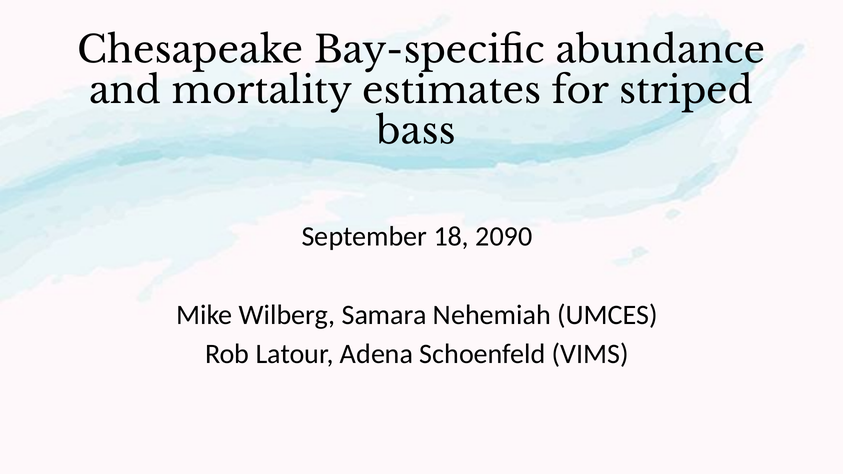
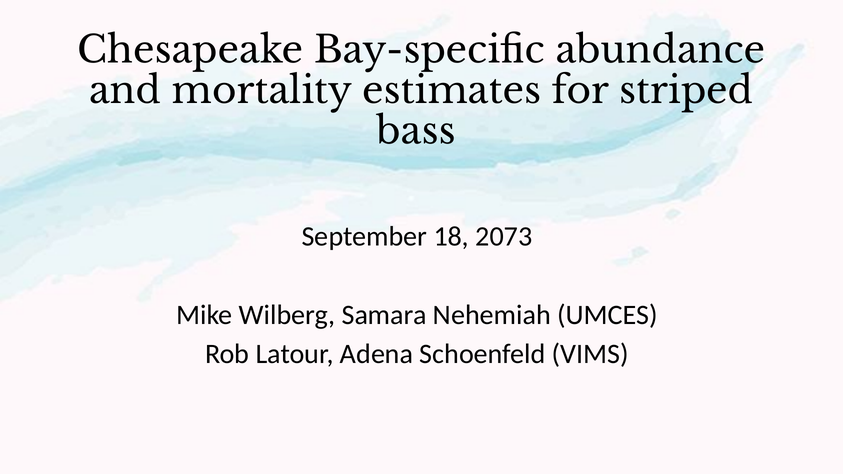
2090: 2090 -> 2073 (504, 237)
